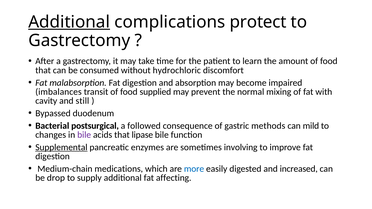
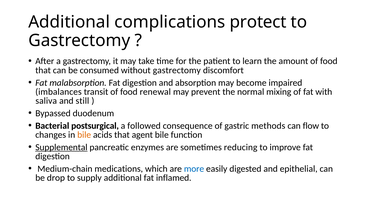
Additional underline: present -> none (69, 22)
without hydrochloric: hydrochloric -> gastrectomy (177, 70)
supplied: supplied -> renewal (155, 92)
cavity: cavity -> saliva (46, 101)
mild: mild -> flow (311, 126)
bile colour: purple -> orange (84, 135)
lipase: lipase -> agent (142, 135)
involving: involving -> reducing (241, 148)
increased: increased -> epithelial (299, 169)
affecting: affecting -> inflamed (174, 178)
